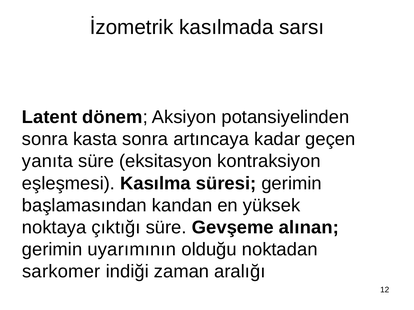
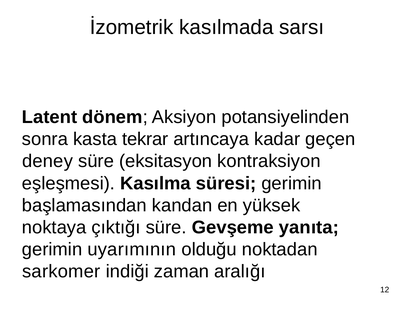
kasta sonra: sonra -> tekrar (145, 139)
yanıta: yanıta -> deney (47, 162)
alınan: alınan -> yanıta (309, 228)
